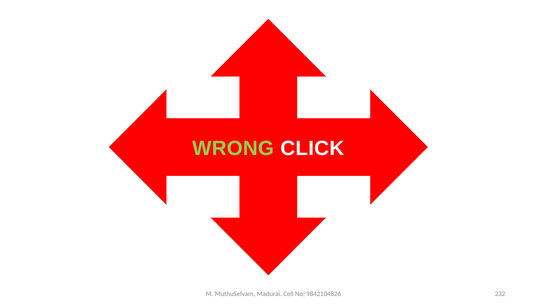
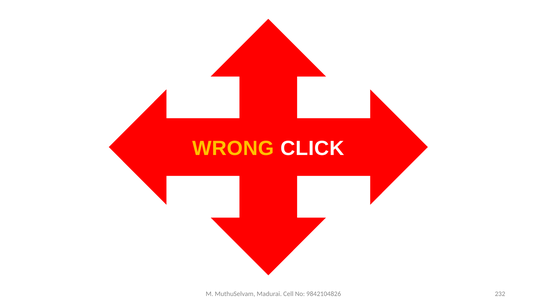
WRONG colour: light green -> yellow (233, 148)
